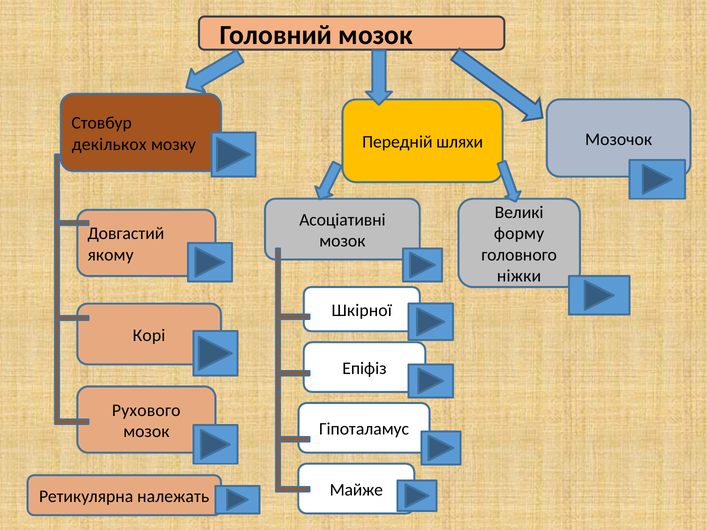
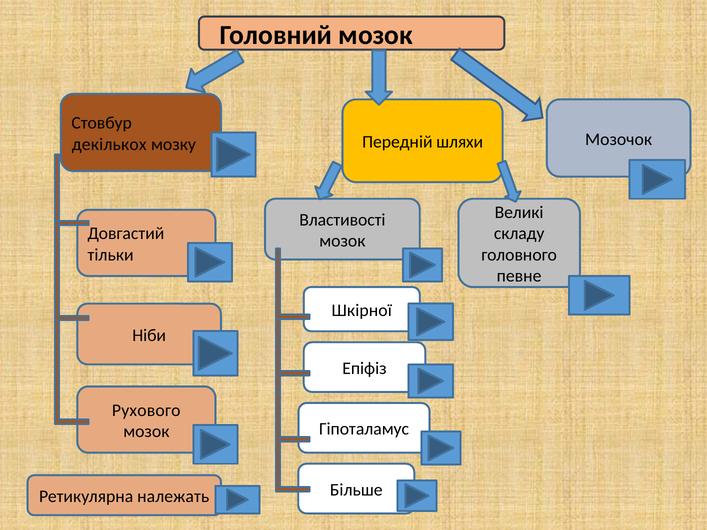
Асоціативні: Асоціативні -> Властивості (342, 220)
форму: форму -> складу (519, 234)
якому: якому -> тільки (111, 255)
ніжки: ніжки -> певне (519, 276)
Корі: Корі -> Ніби (149, 335)
Майже: Майже -> Більше (356, 490)
